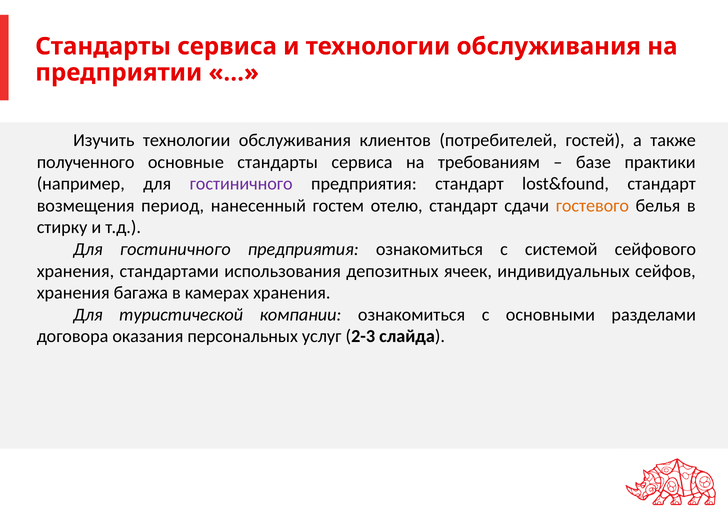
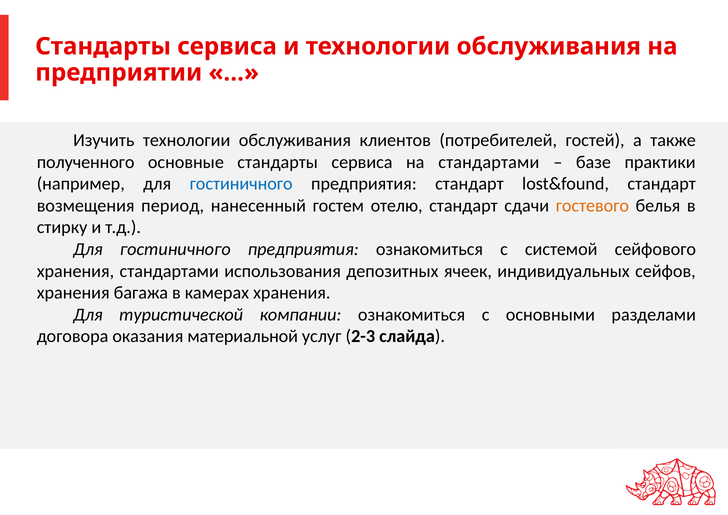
на требованиям: требованиям -> стандартами (489, 162)
гостиничного colour: purple -> blue (241, 184)
персональных: персональных -> материальной (243, 336)
